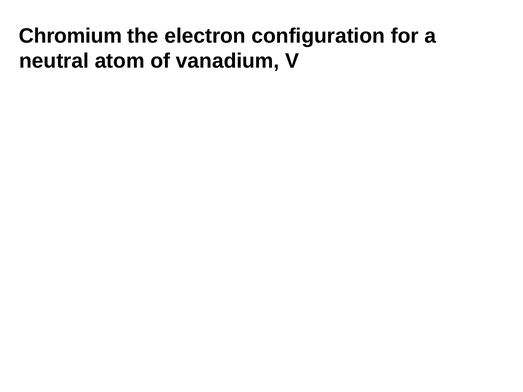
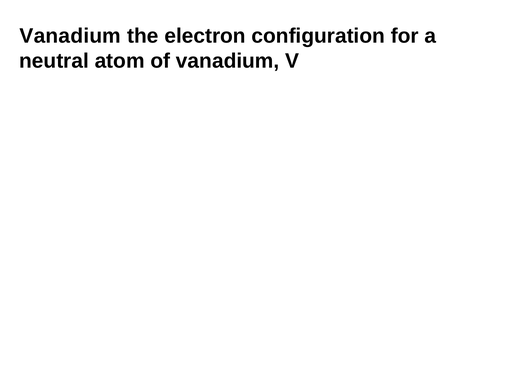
Chromium: Chromium -> Vanadium (70, 36)
